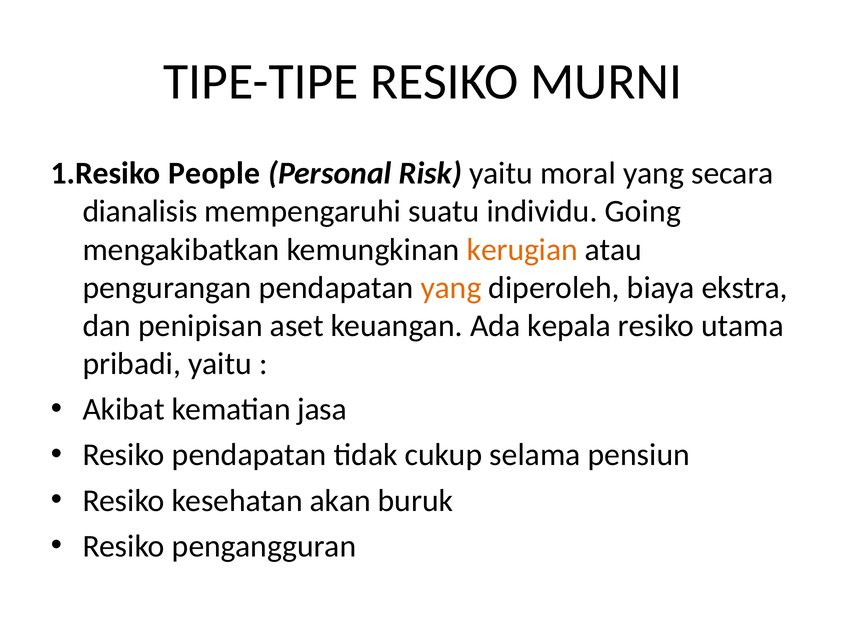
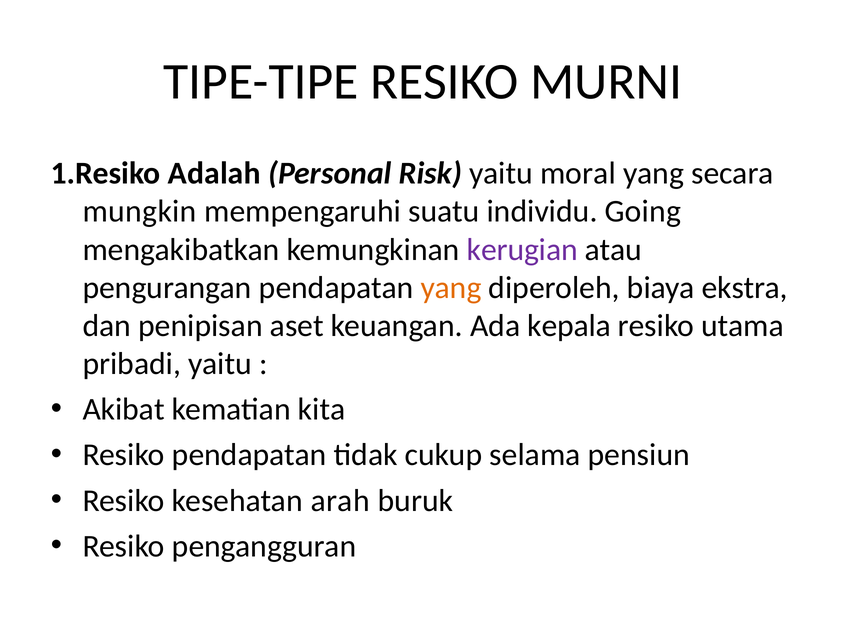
People: People -> Adalah (214, 174)
dianalisis: dianalisis -> mungkin (140, 212)
kerugian colour: orange -> purple (522, 250)
jasa: jasa -> kita (322, 410)
akan: akan -> arah (340, 501)
